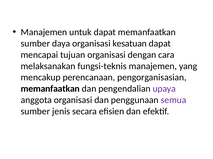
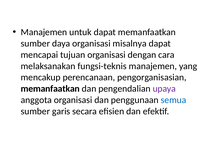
kesatuan: kesatuan -> misalnya (130, 44)
semua colour: purple -> blue (173, 100)
jenis: jenis -> garis (61, 112)
